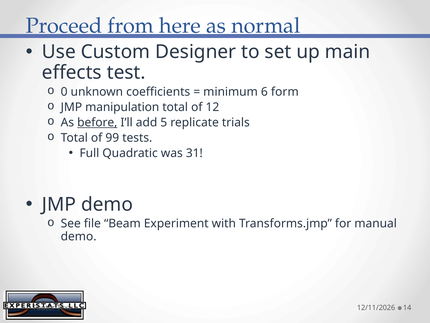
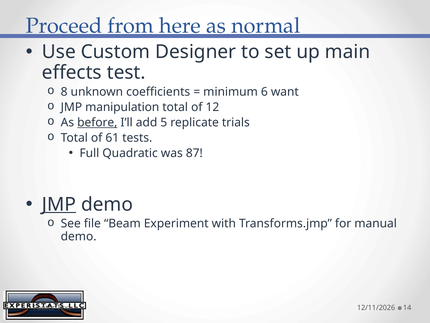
0: 0 -> 8 (64, 92)
form: form -> want (285, 92)
99: 99 -> 61 (112, 138)
31: 31 -> 87 (194, 153)
JMP underline: none -> present (59, 204)
